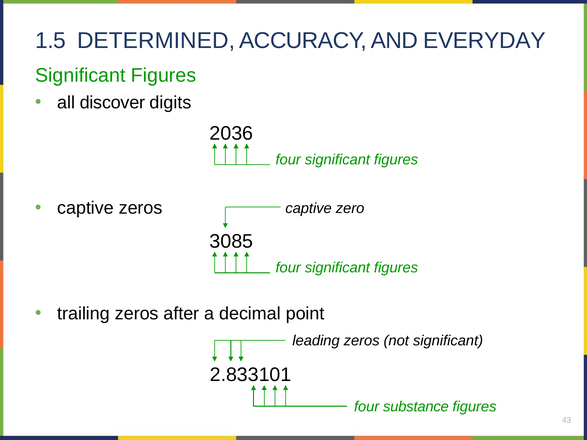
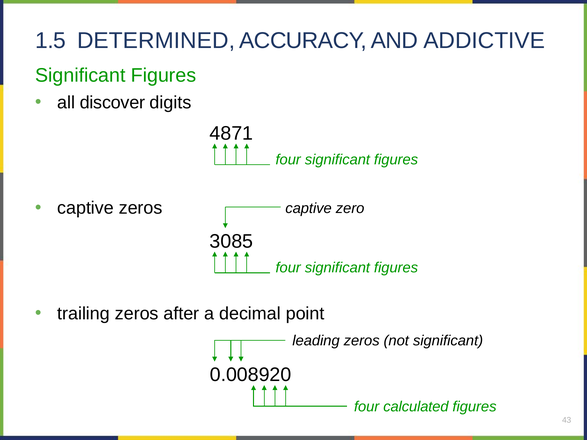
EVERYDAY: EVERYDAY -> ADDICTIVE (484, 41)
2036: 2036 -> 4871 (231, 133)
2.833101: 2.833101 -> 0.008920 (251, 375)
substance: substance -> calculated (416, 407)
